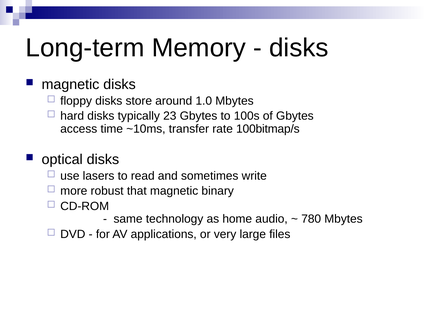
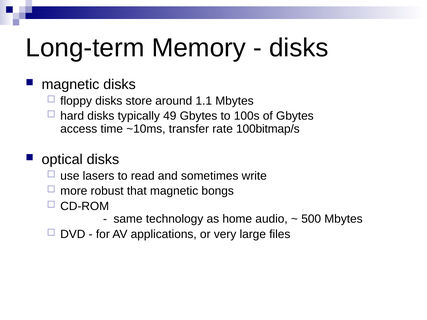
1.0: 1.0 -> 1.1 (204, 101)
23: 23 -> 49 (170, 116)
binary: binary -> bongs (218, 191)
780: 780 -> 500 (311, 219)
